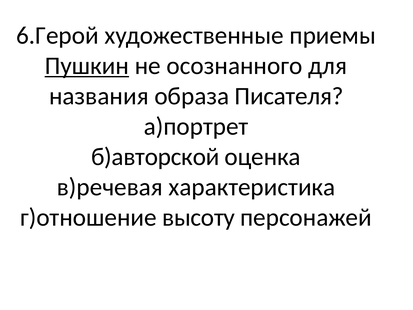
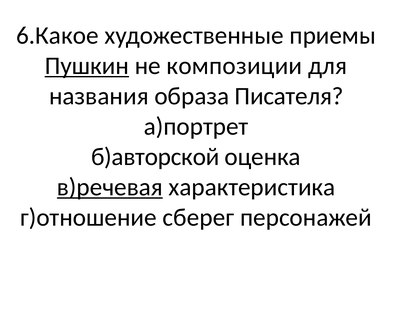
6.Герой: 6.Герой -> 6.Какое (57, 36)
осознанного: осознанного -> композиции (234, 66)
в)речевая underline: none -> present (110, 187)
высоту: высоту -> сберег (198, 217)
